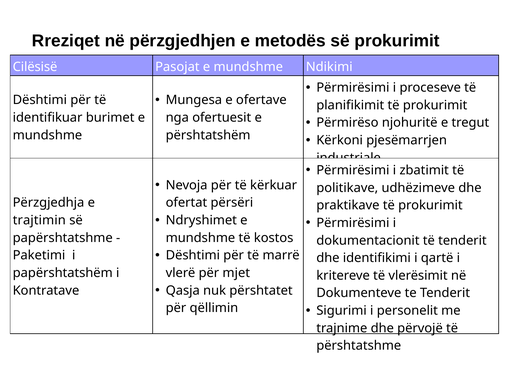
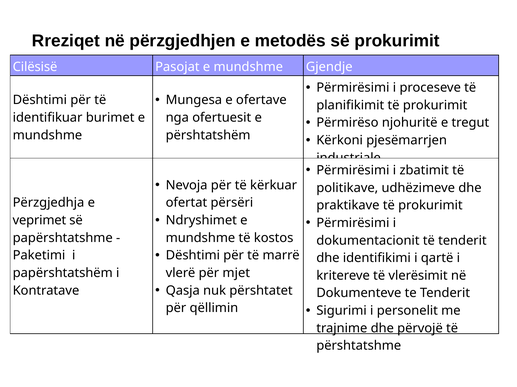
Ndikimi: Ndikimi -> Gjendje (329, 67)
trajtimin: trajtimin -> veprimet (39, 221)
